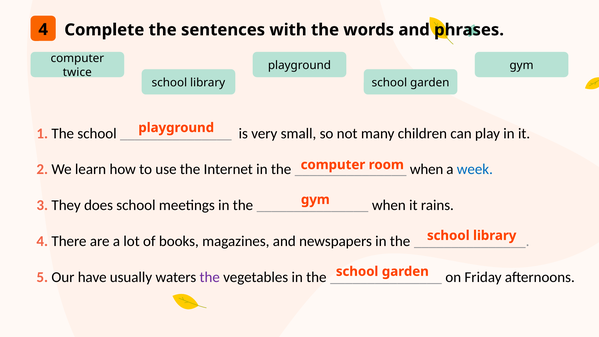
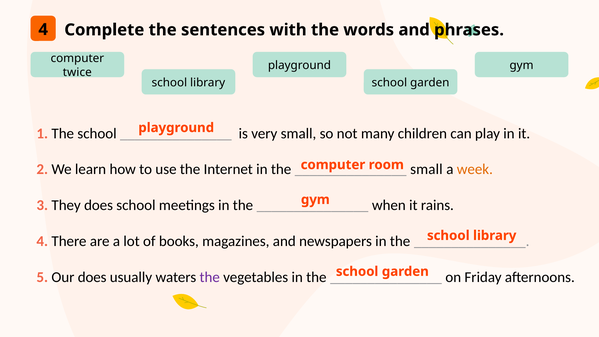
when: when -> small (426, 169)
week colour: blue -> orange (475, 169)
Our have: have -> does (92, 277)
